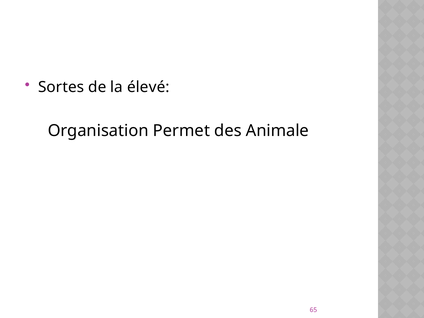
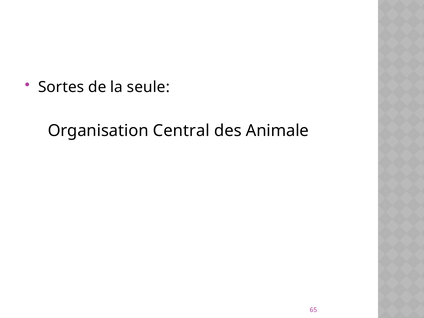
élevé: élevé -> seule (148, 87)
Permet: Permet -> Central (181, 131)
